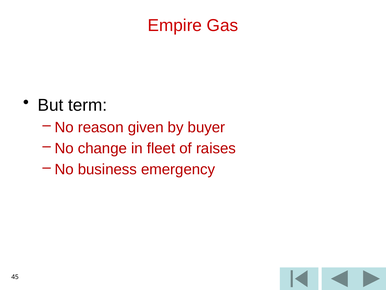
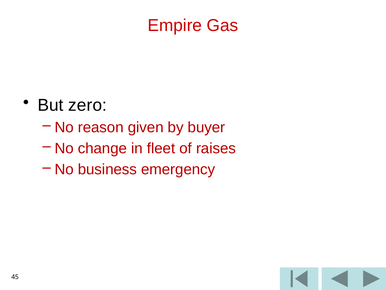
term: term -> zero (88, 105)
